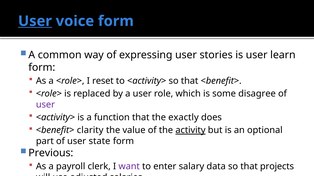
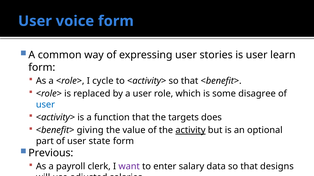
User underline: present -> none (35, 21)
reset: reset -> cycle (103, 81)
user colour: purple -> blue (45, 105)
exactly: exactly -> targets (184, 118)
clarity: clarity -> giving (90, 131)
projects: projects -> designs (277, 167)
